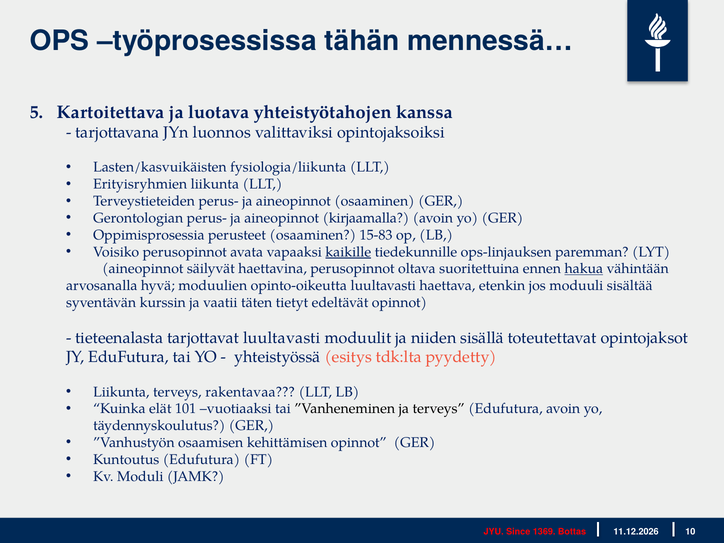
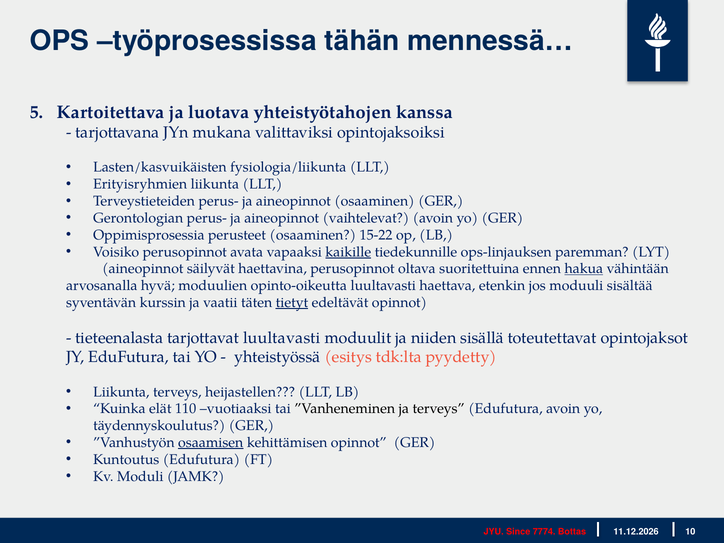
luonnos: luonnos -> mukana (222, 132)
kirjaamalla: kirjaamalla -> vaihtelevat (366, 218)
15-83: 15-83 -> 15-22 (376, 235)
tietyt underline: none -> present (292, 303)
rakentavaa: rakentavaa -> heijastellen (250, 392)
101: 101 -> 110 (186, 409)
osaamisen underline: none -> present (211, 443)
1369: 1369 -> 7774 (544, 532)
